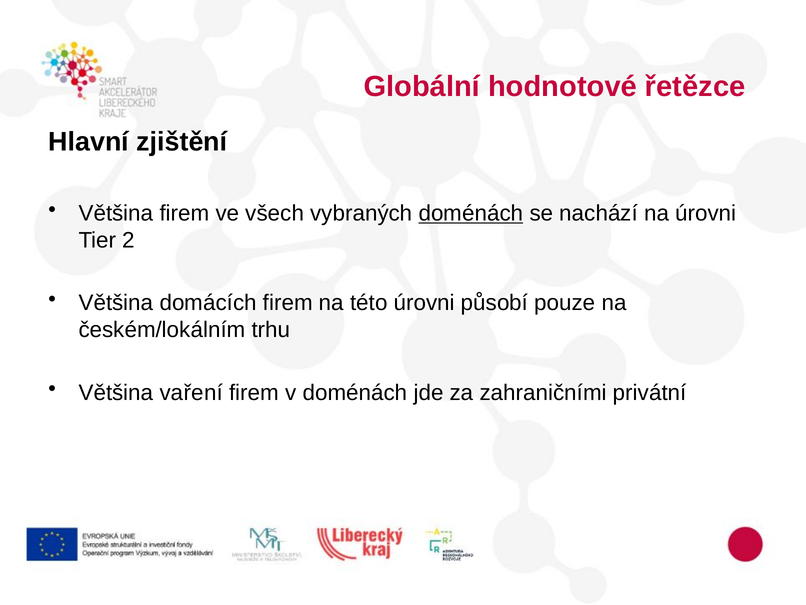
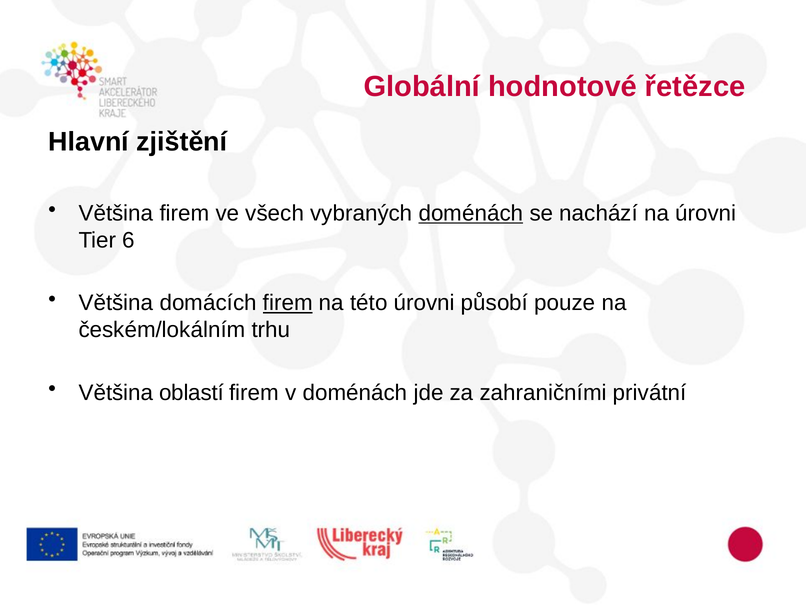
2: 2 -> 6 (129, 240)
firem underline: none -> present (288, 303)
vaření: vaření -> oblastí (191, 392)
